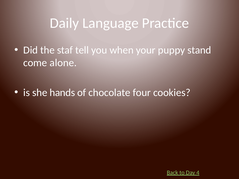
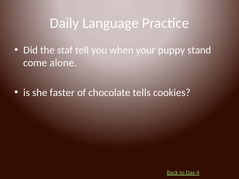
hands: hands -> faster (62, 93)
four: four -> tells (142, 93)
